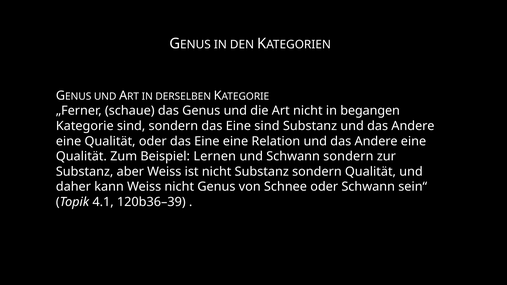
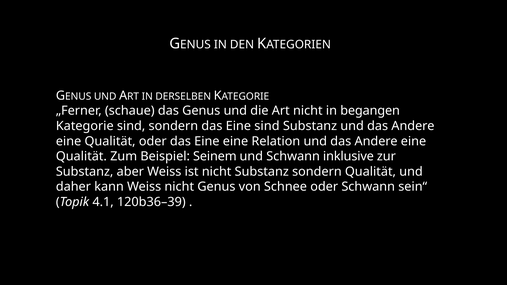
Lernen: Lernen -> Seinem (215, 156)
Schwann sondern: sondern -> inklusive (348, 156)
